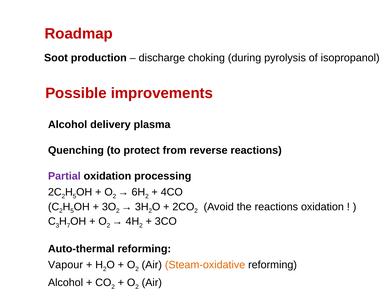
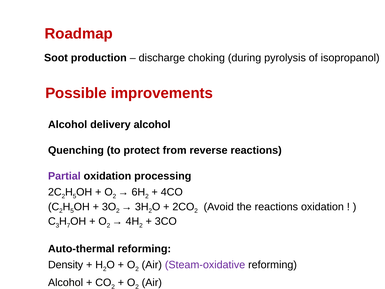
delivery plasma: plasma -> alcohol (152, 125)
Vapour: Vapour -> Density (66, 265)
Steam-oxidative colour: orange -> purple (205, 265)
